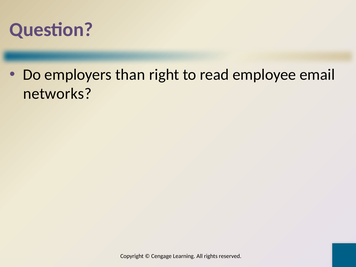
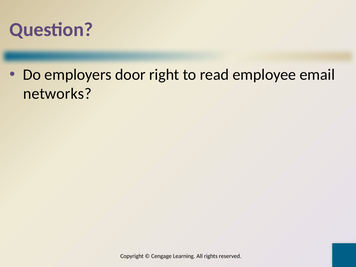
than: than -> door (130, 75)
